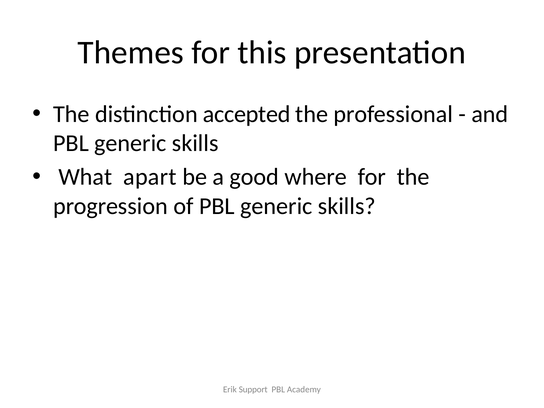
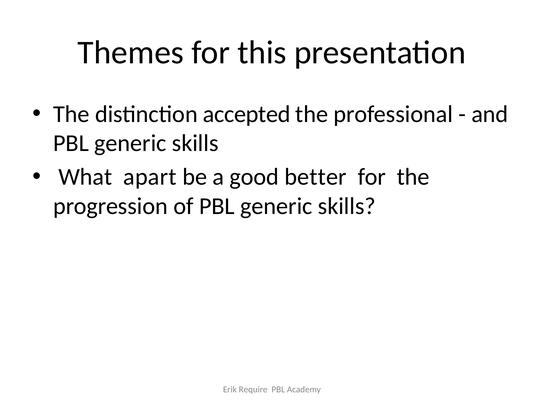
where: where -> better (316, 177)
Support: Support -> Require (253, 390)
